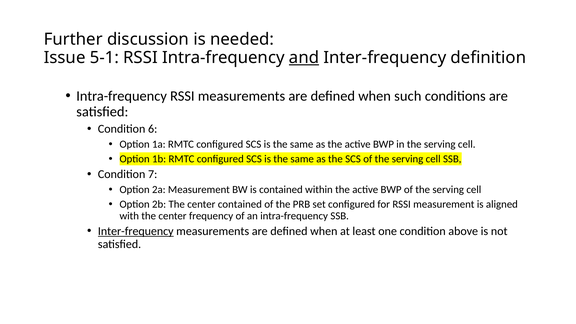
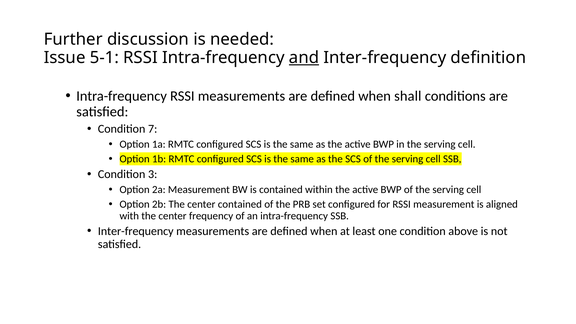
such: such -> shall (408, 96)
6: 6 -> 7 (153, 129)
7: 7 -> 3 (153, 174)
Inter-frequency underline: present -> none (136, 231)
